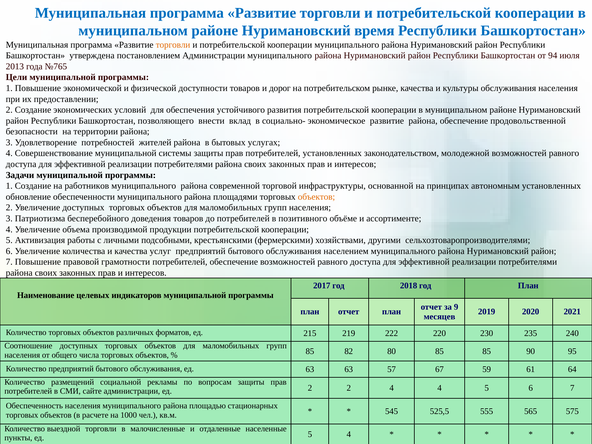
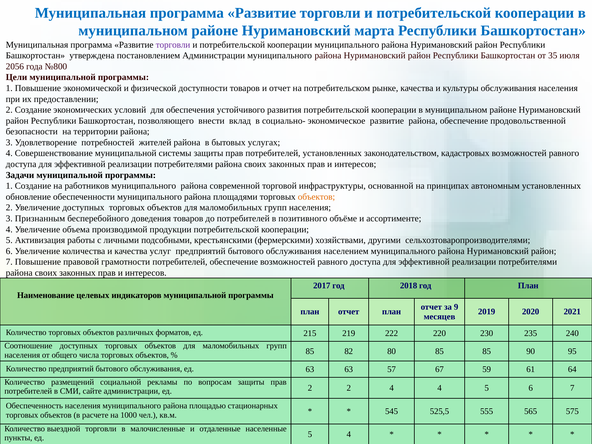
время: время -> марта (374, 31)
торговли colour: orange -> purple (173, 45)
94: 94 -> 35 (553, 56)
2013: 2013 -> 2056 (15, 66)
№765: №765 -> №800 (56, 66)
и дорог: дорог -> отчет (280, 88)
молодежной: молодежной -> кадастровых (465, 153)
Патриотизма: Патриотизма -> Признанным (40, 219)
